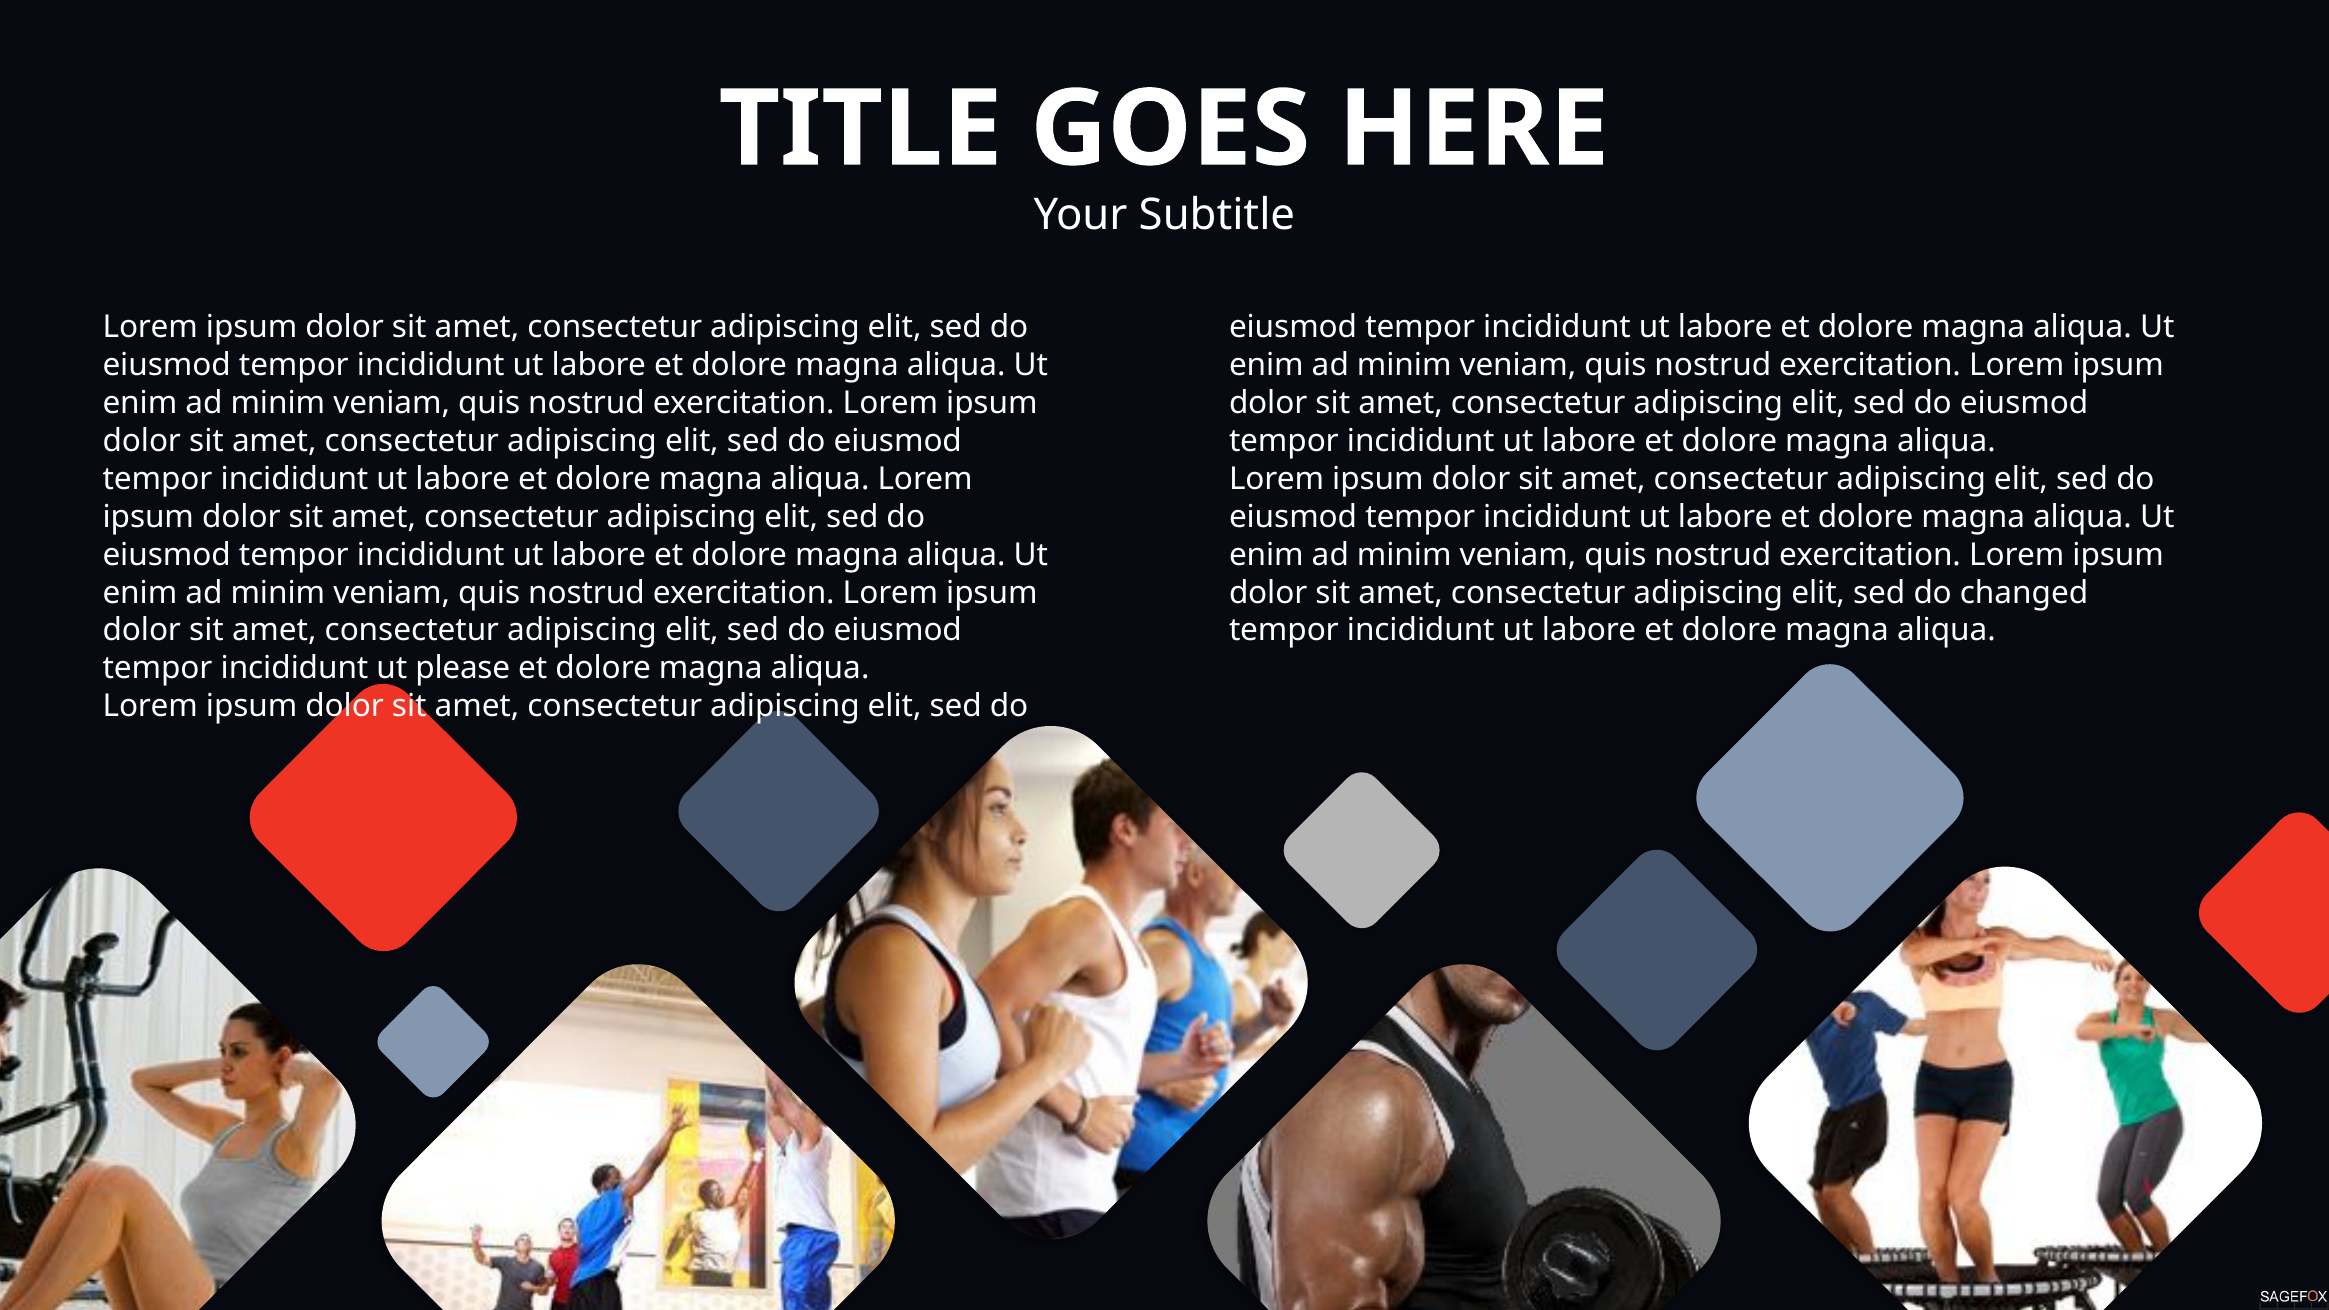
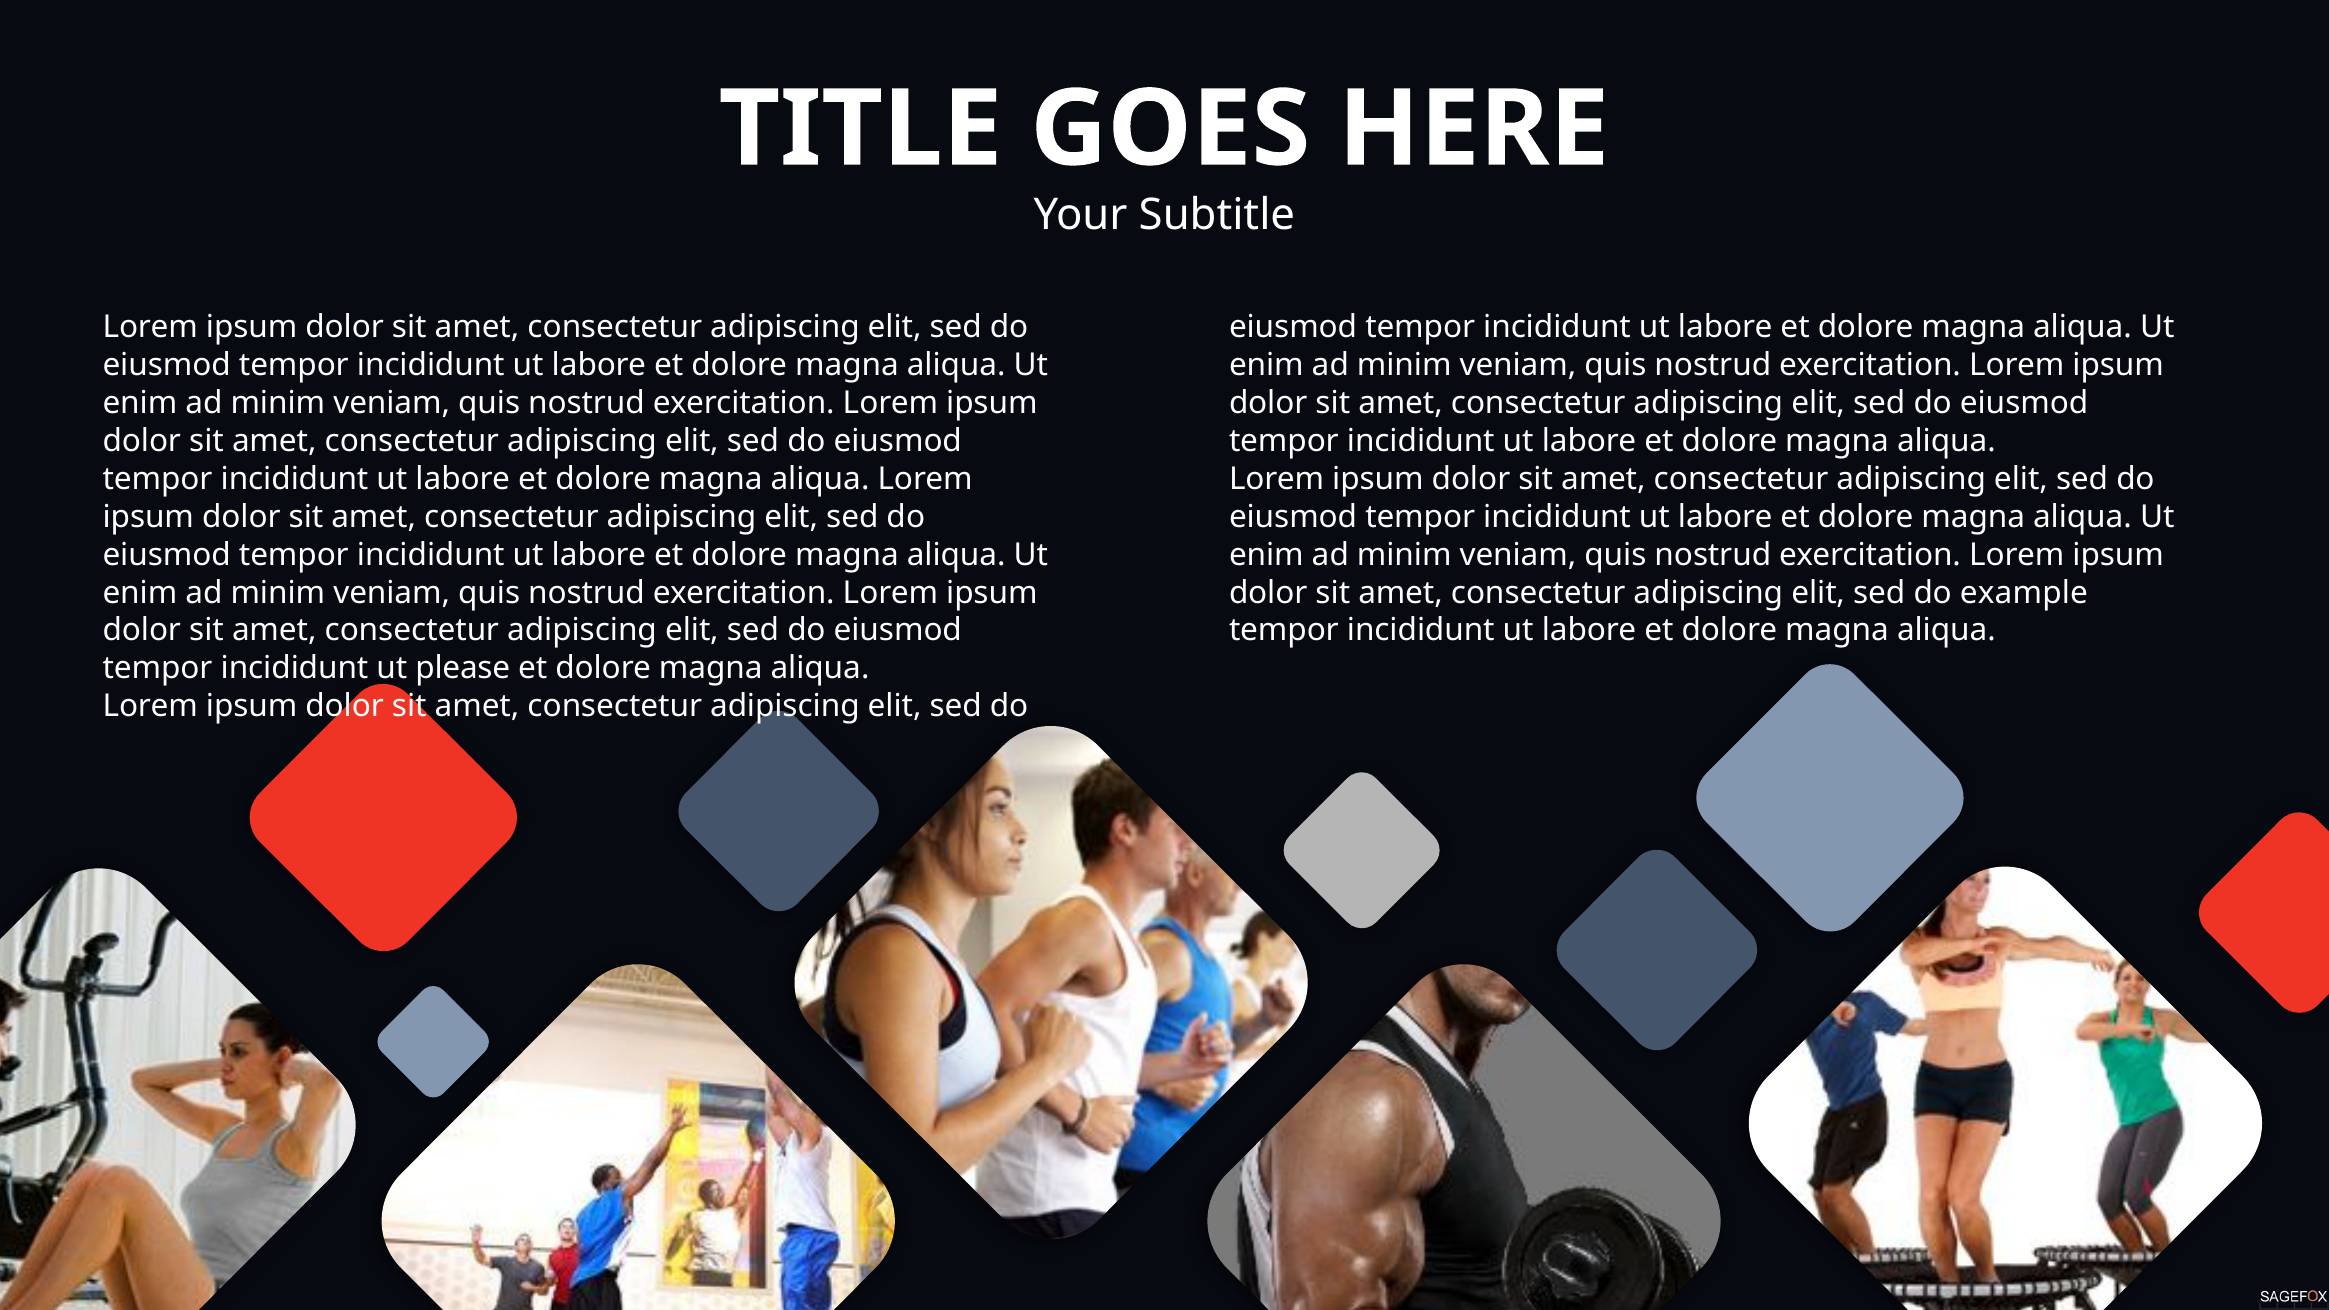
changed: changed -> example (2024, 593)
